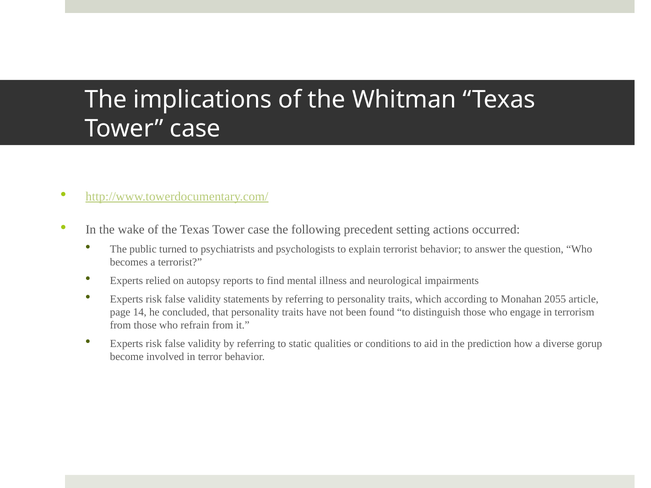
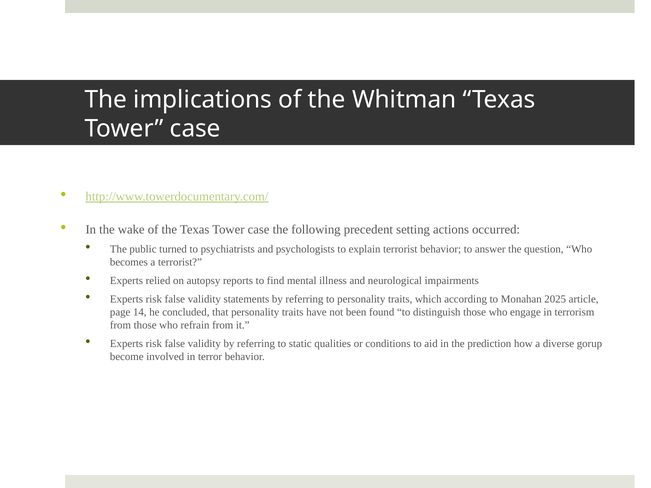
2055: 2055 -> 2025 (555, 299)
